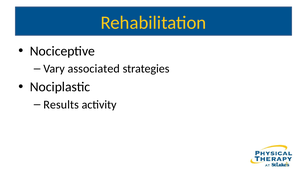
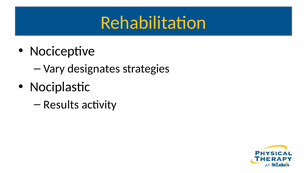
associated: associated -> designates (94, 69)
